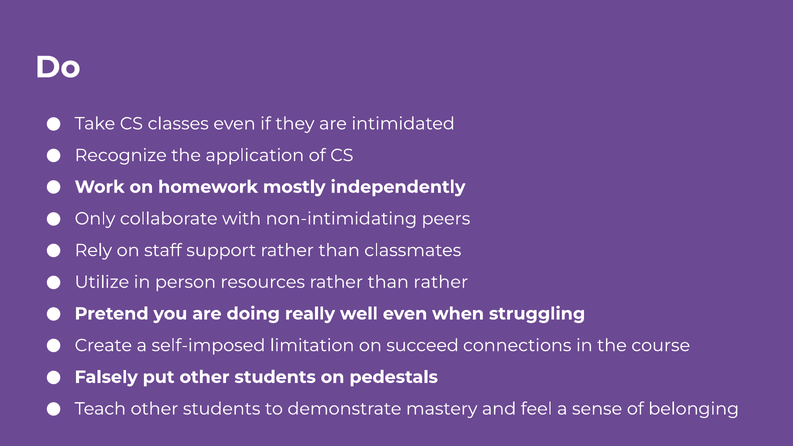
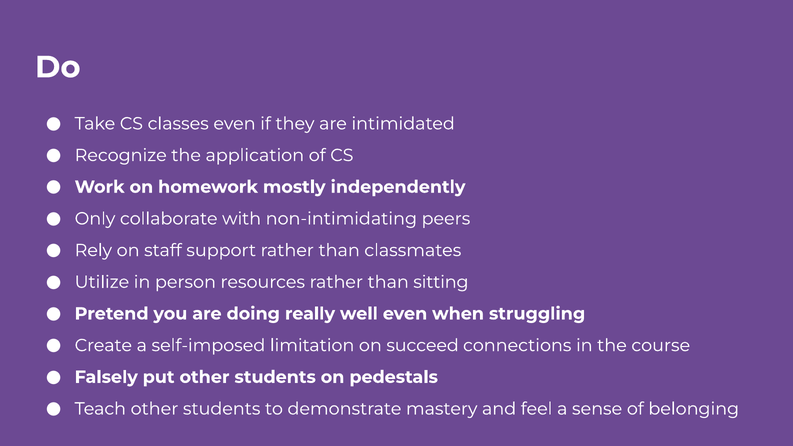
than rather: rather -> sitting (441, 282)
